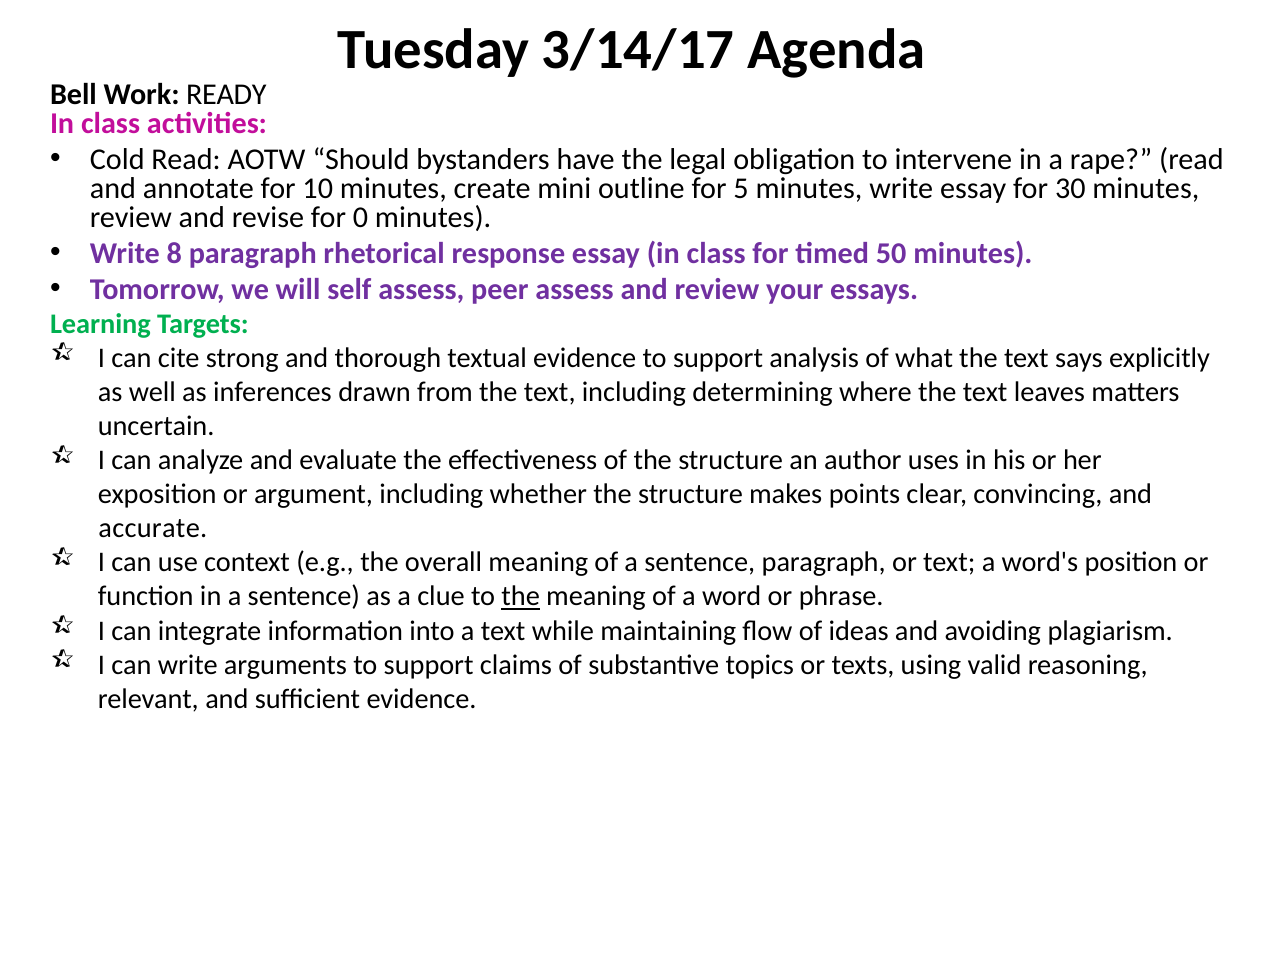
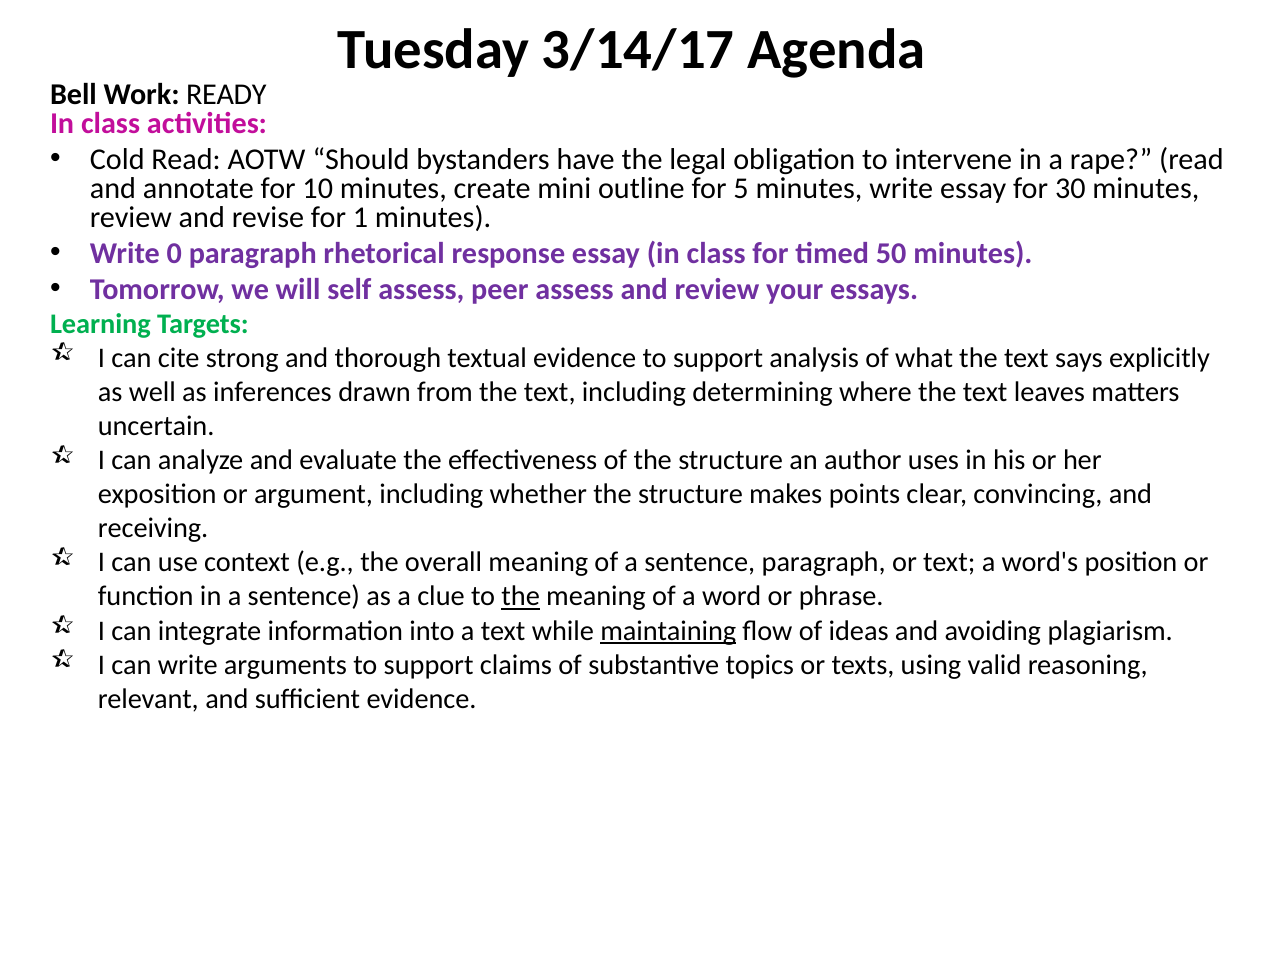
0: 0 -> 1 (360, 217)
8: 8 -> 0 (174, 253)
accurate: accurate -> receiving (153, 528)
maintaining underline: none -> present (668, 630)
